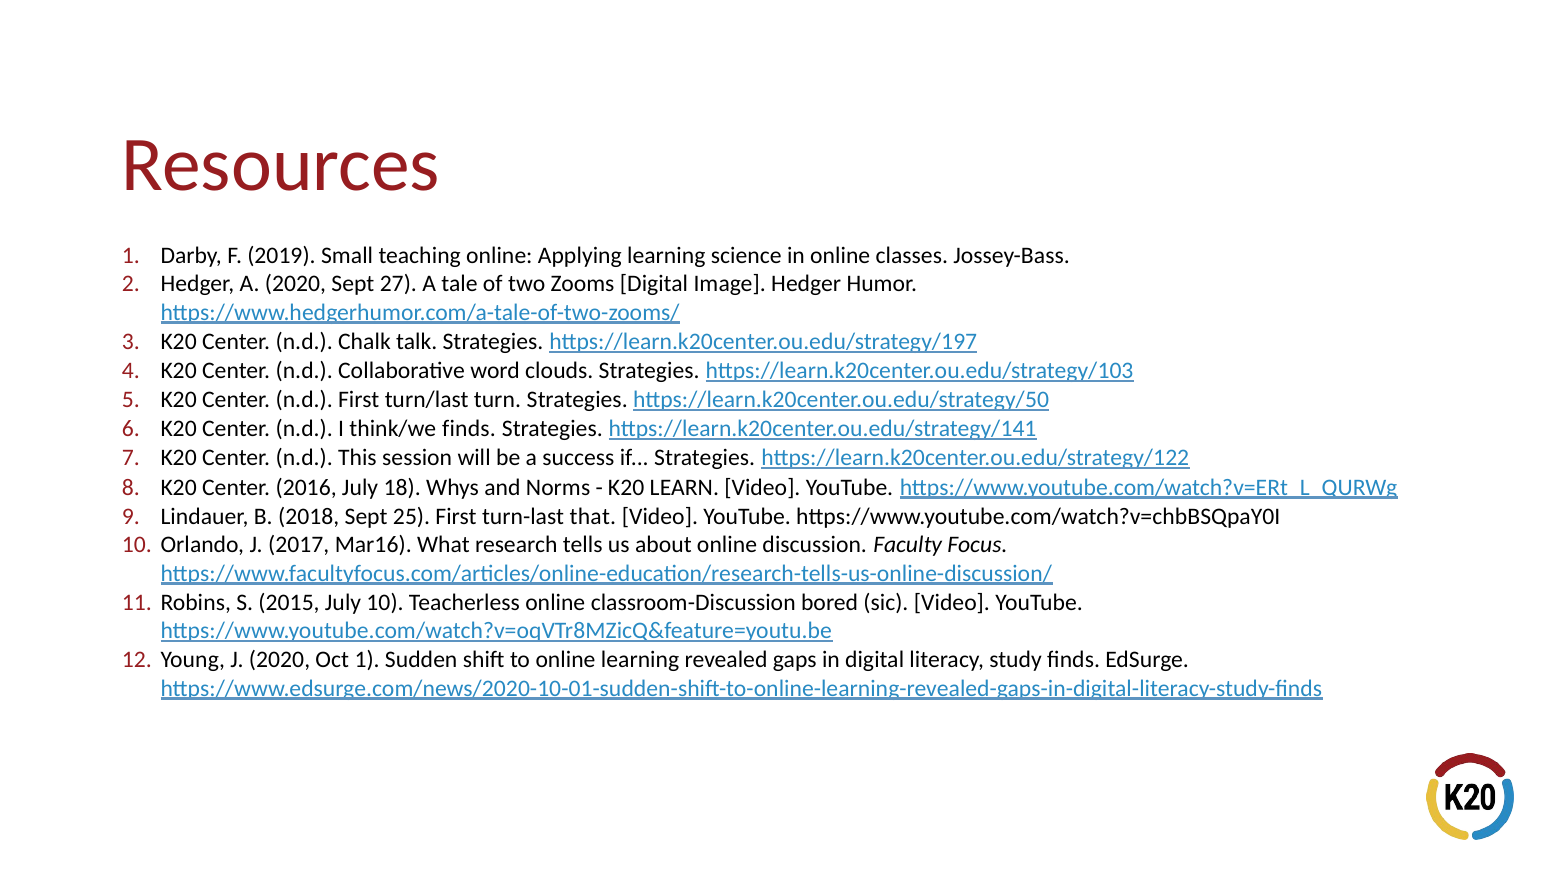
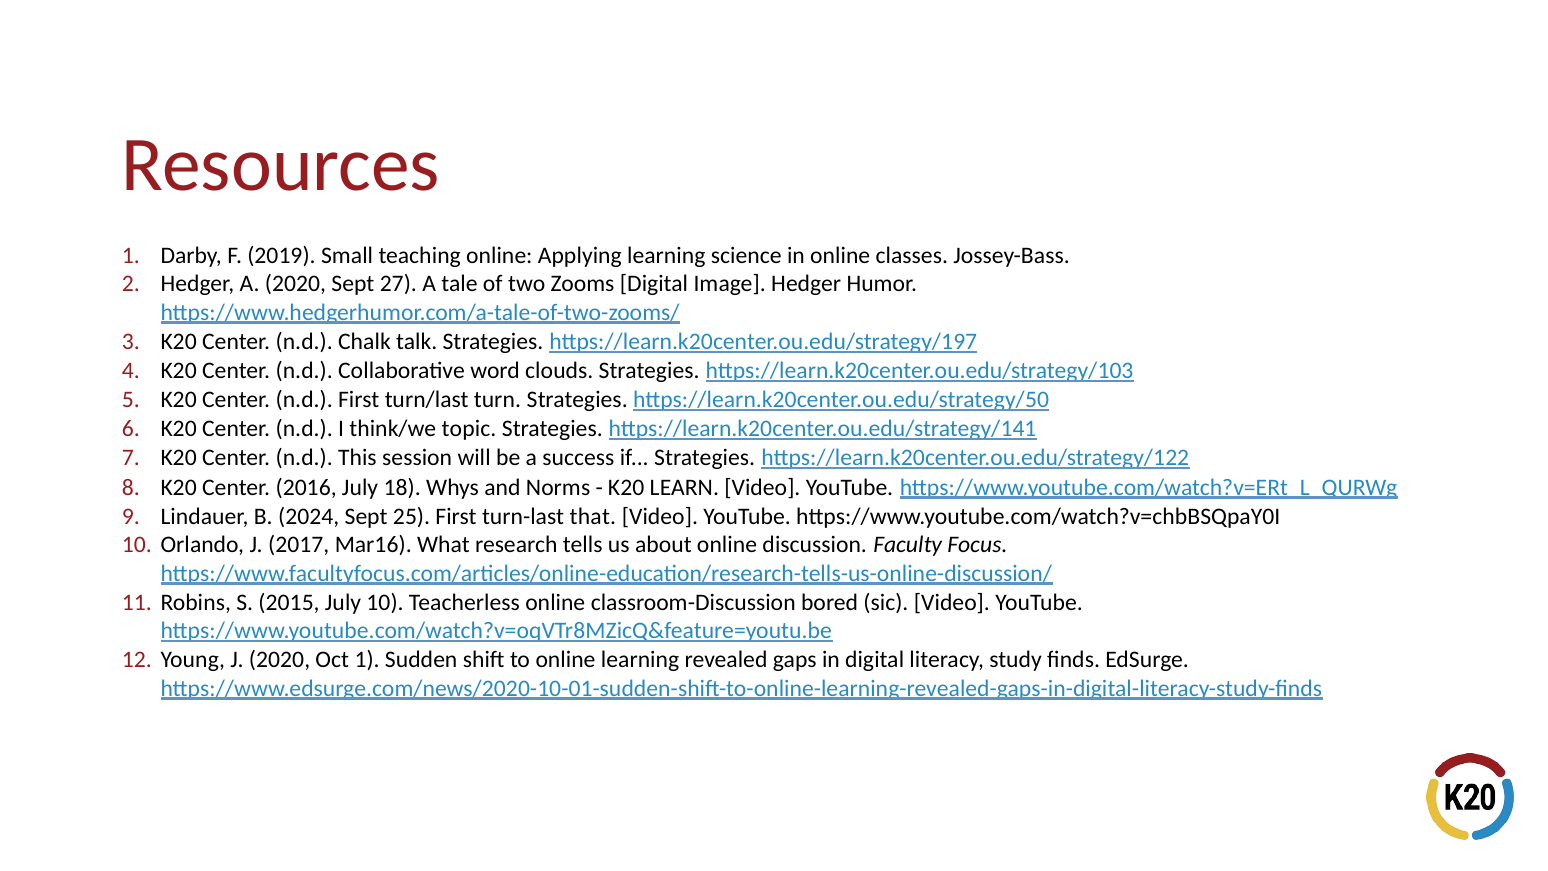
think/we finds: finds -> topic (469, 429)
2018: 2018 -> 2024 (309, 516)
